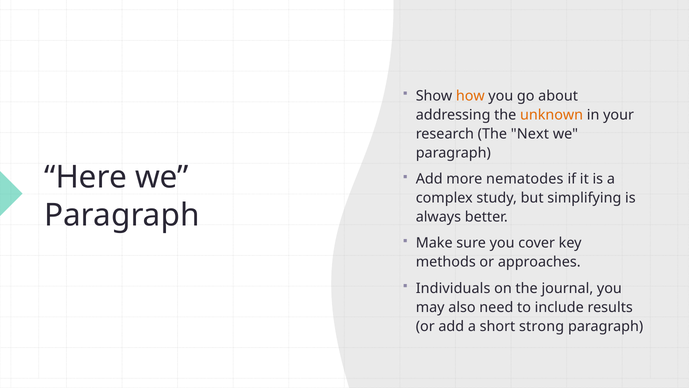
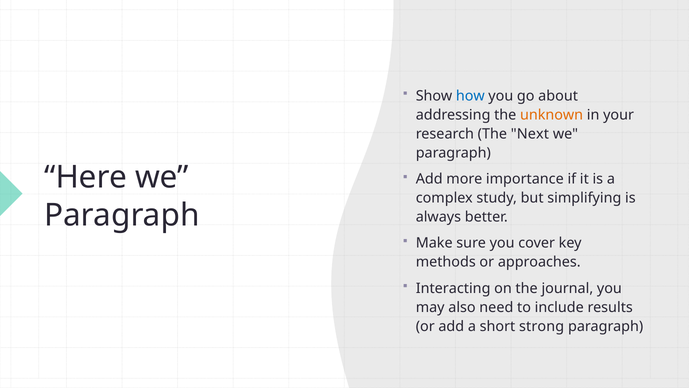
how colour: orange -> blue (470, 96)
nematodes: nematodes -> importance (525, 179)
Individuals: Individuals -> Interacting (453, 288)
